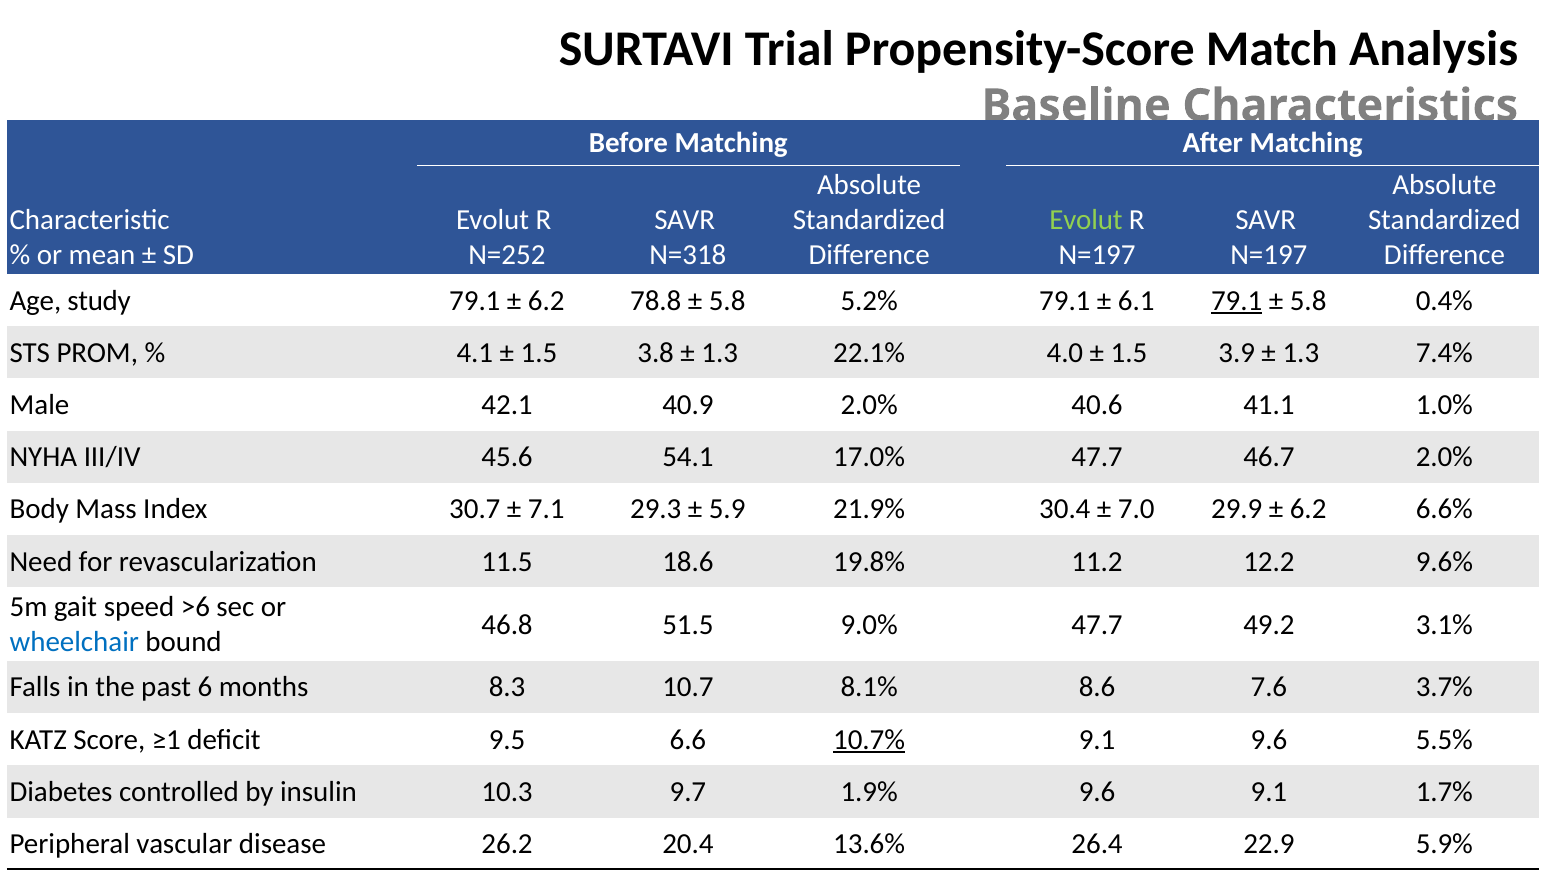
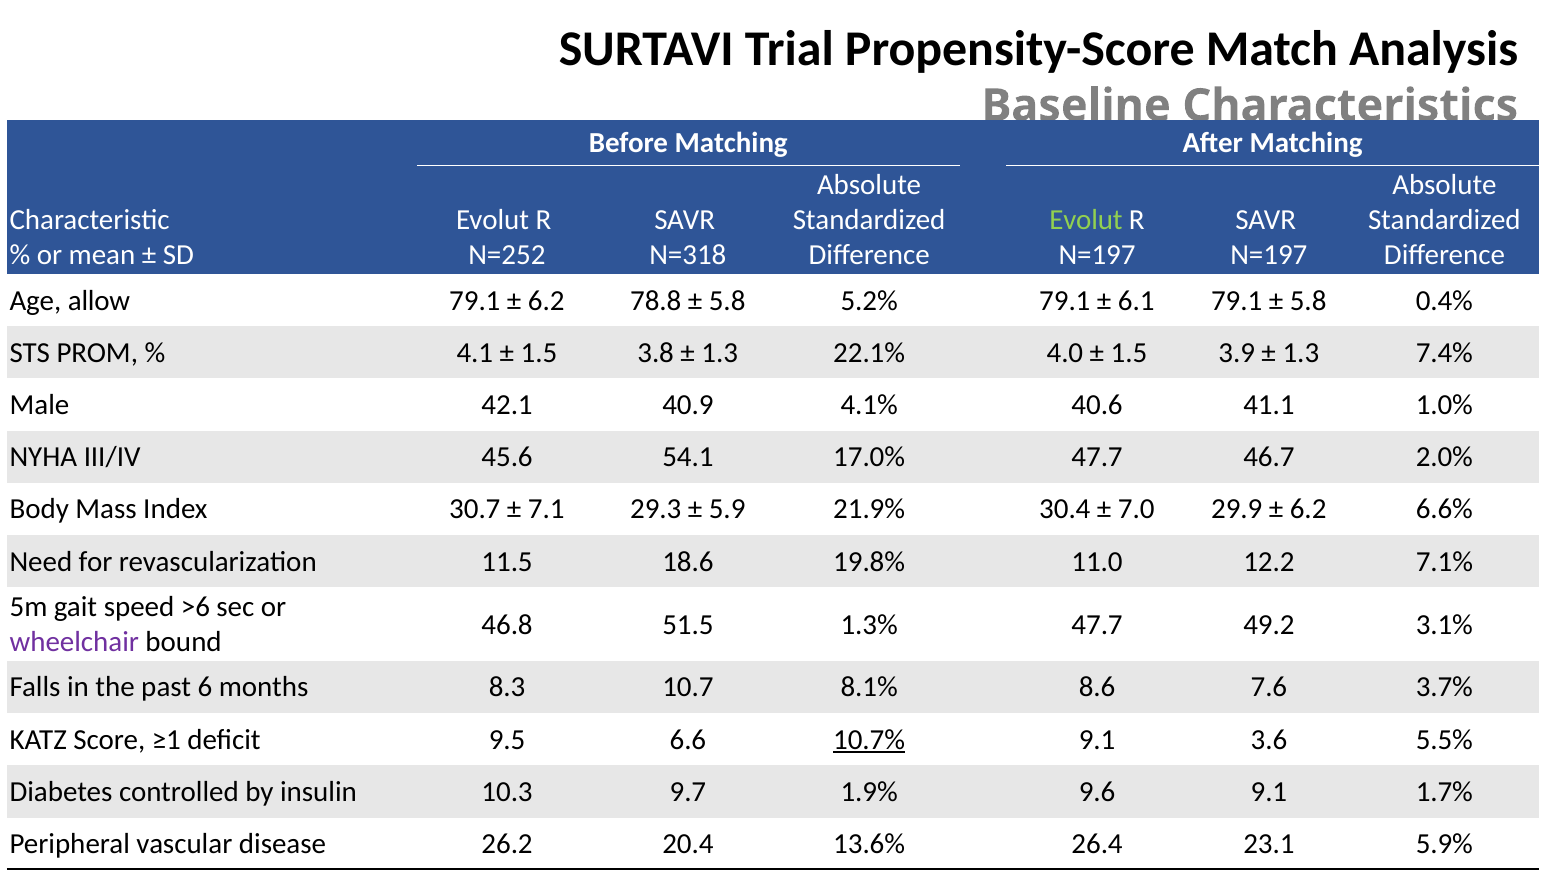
study: study -> allow (99, 300)
79.1 underline: present -> none (1237, 300)
40.9 2.0%: 2.0% -> 4.1% (869, 405)
11.2: 11.2 -> 11.0 (1097, 561)
9.6%: 9.6% -> 7.1% (1444, 561)
9.0%: 9.0% -> 1.3% (869, 624)
wheelchair colour: blue -> purple (74, 642)
9.1 9.6: 9.6 -> 3.6 (1269, 739)
22.9: 22.9 -> 23.1 (1269, 844)
